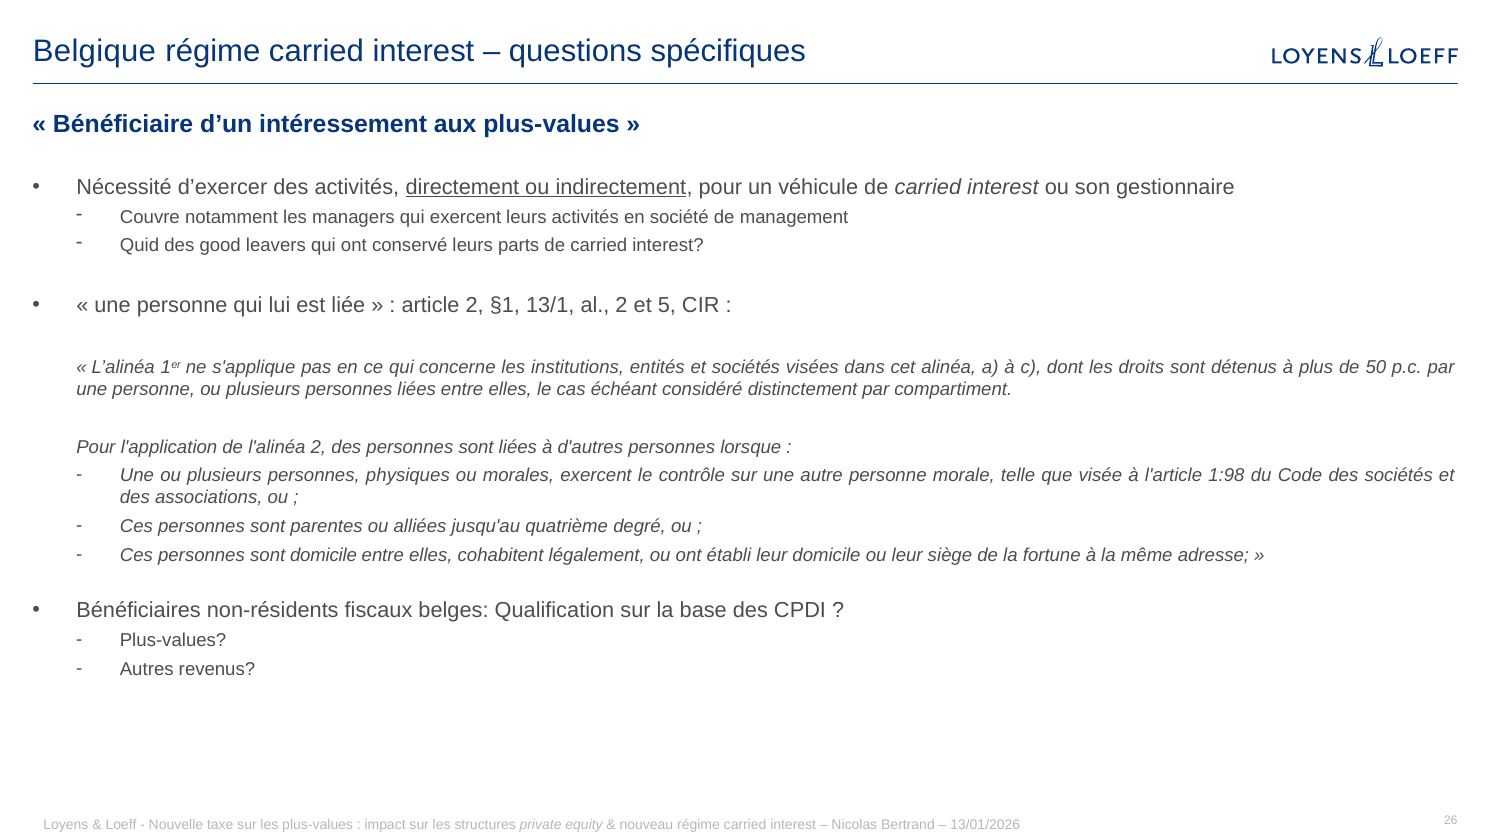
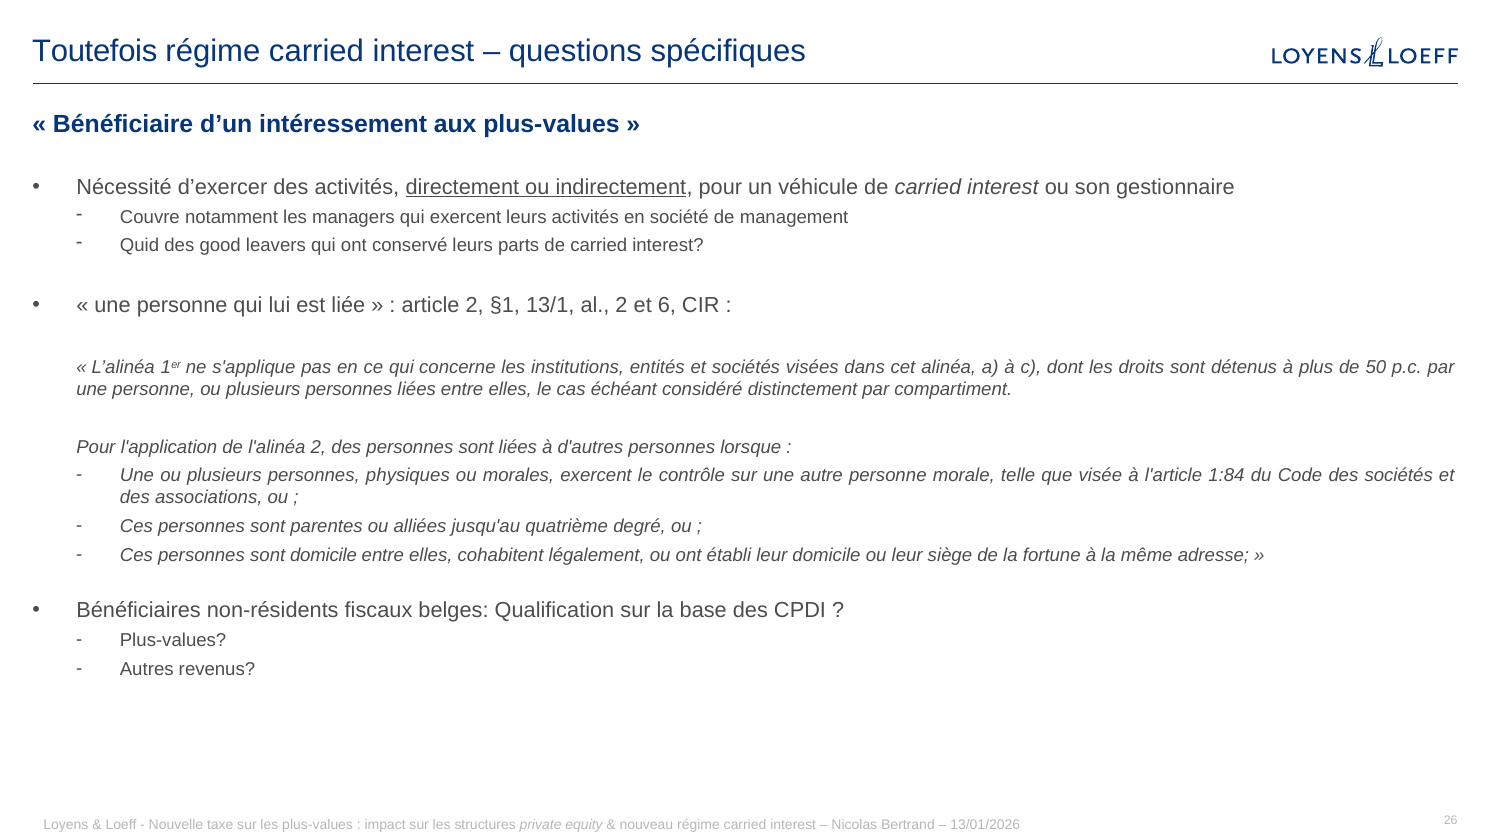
Belgique: Belgique -> Toutefois (95, 52)
5: 5 -> 6 (667, 305)
1:98: 1:98 -> 1:84 (1226, 476)
